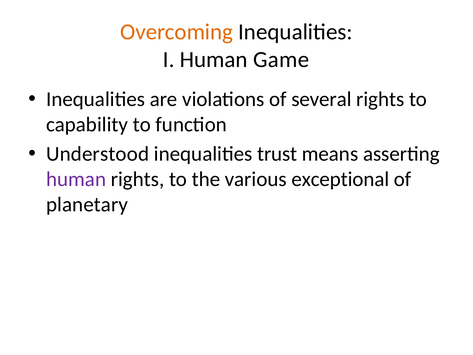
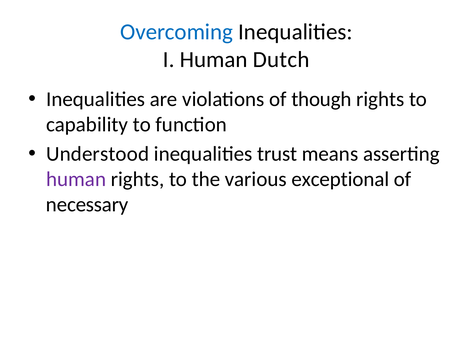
Overcoming colour: orange -> blue (177, 32)
Game: Game -> Dutch (281, 60)
several: several -> though (322, 99)
planetary: planetary -> necessary (87, 204)
